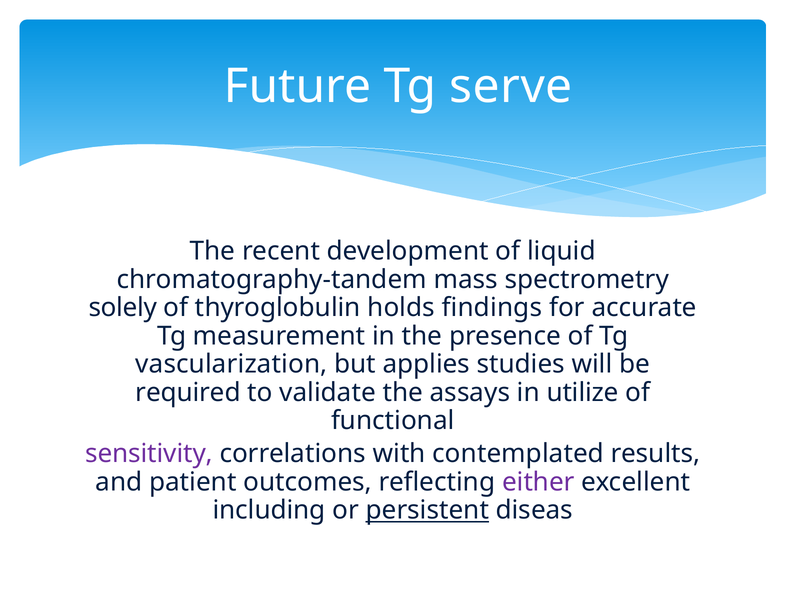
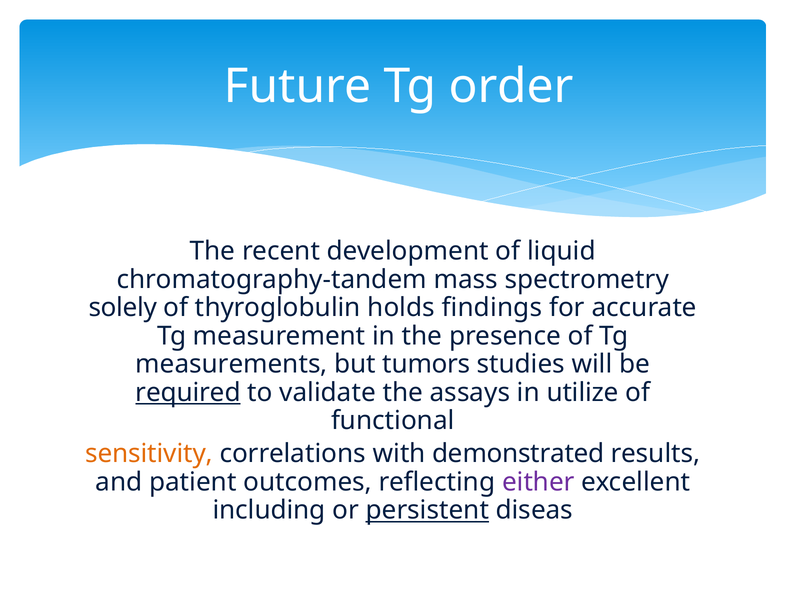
serve: serve -> order (511, 86)
vascularization: vascularization -> measurements (231, 364)
applies: applies -> tumors (426, 364)
required underline: none -> present (188, 392)
sensitivity colour: purple -> orange (149, 454)
contemplated: contemplated -> demonstrated (518, 454)
